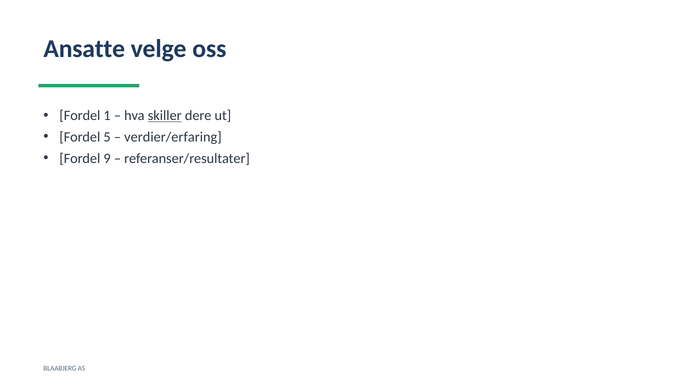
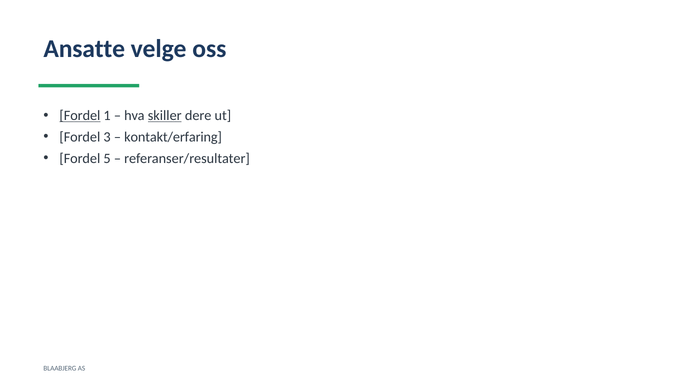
Fordel underline: none -> present (80, 116)
5: 5 -> 3 (107, 137)
verdier/erfaring: verdier/erfaring -> kontakt/erfaring (173, 137)
9: 9 -> 5 (107, 158)
